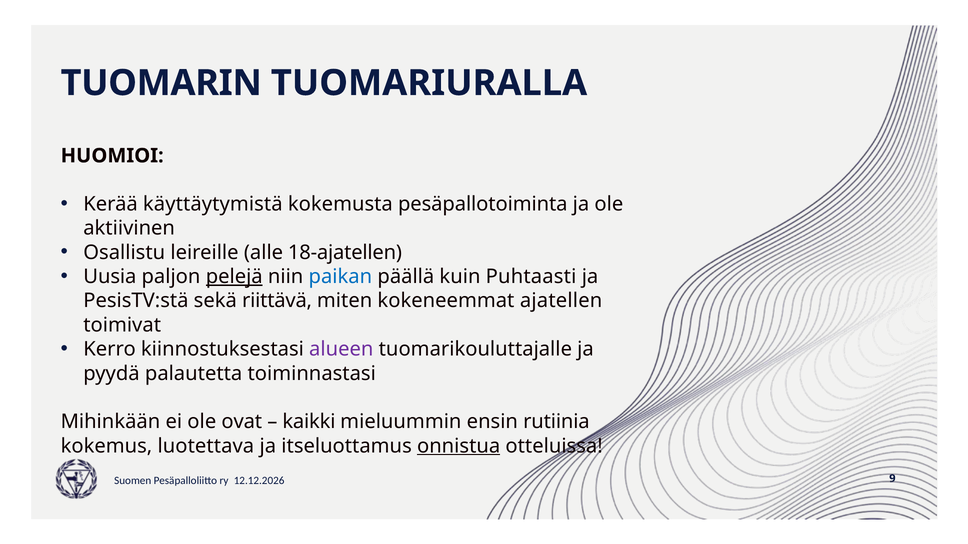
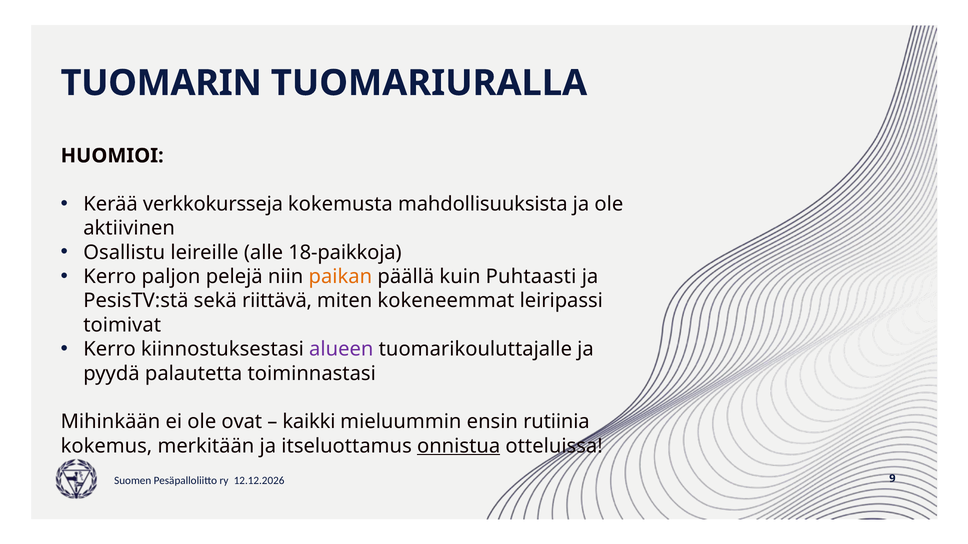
käyttäytymistä: käyttäytymistä -> verkkokursseja (213, 204)
pesäpallotoiminta: pesäpallotoiminta -> mahdollisuuksista (483, 204)
18-ajatellen: 18-ajatellen -> 18-paikkoja (345, 253)
Uusia: Uusia -> Kerro (110, 277)
pelejä underline: present -> none (234, 277)
paikan colour: blue -> orange (340, 277)
ajatellen: ajatellen -> leiripassi (561, 301)
luotettava: luotettava -> merkitään (206, 446)
